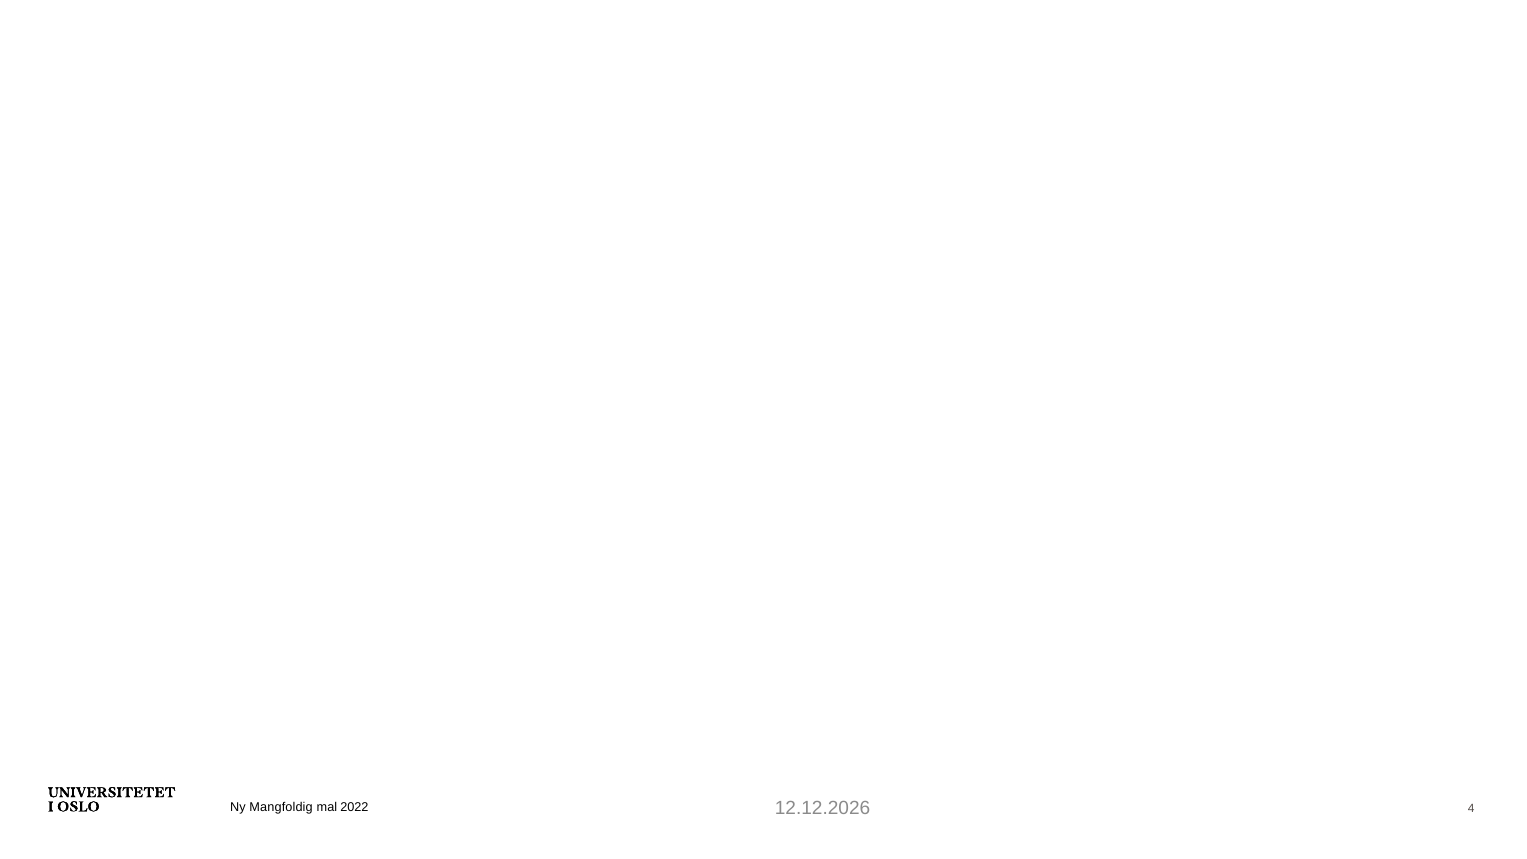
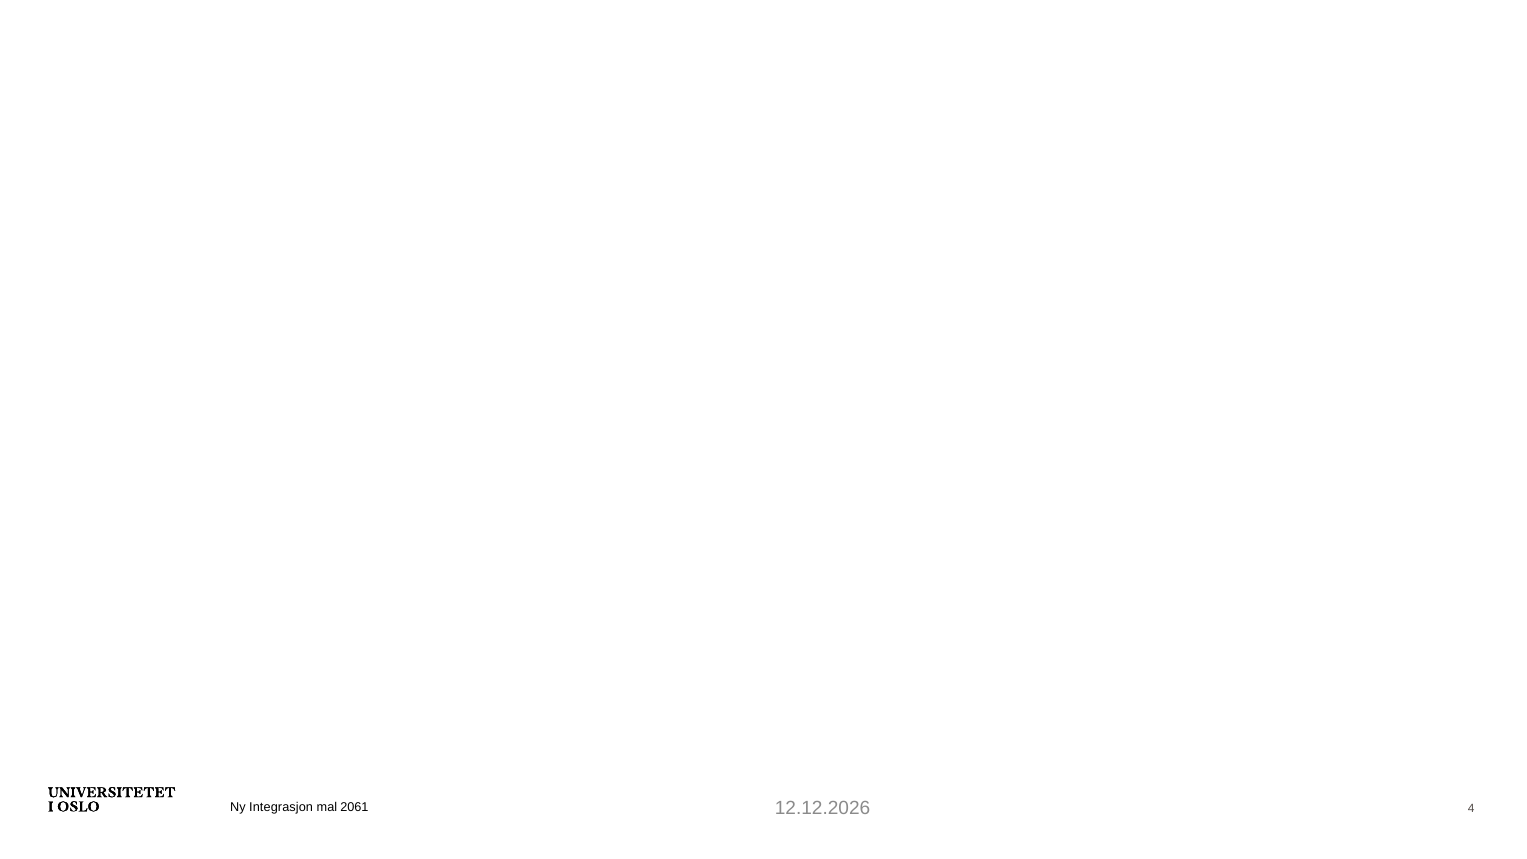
Mangfoldig: Mangfoldig -> Integrasjon (281, 808)
2022: 2022 -> 2061 (354, 808)
